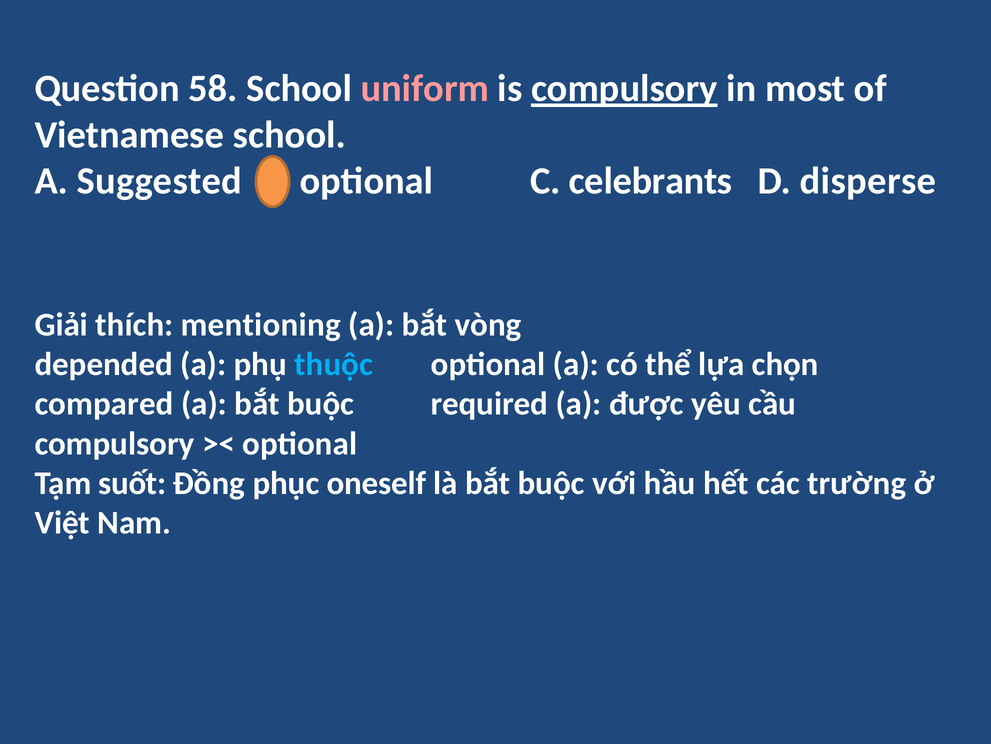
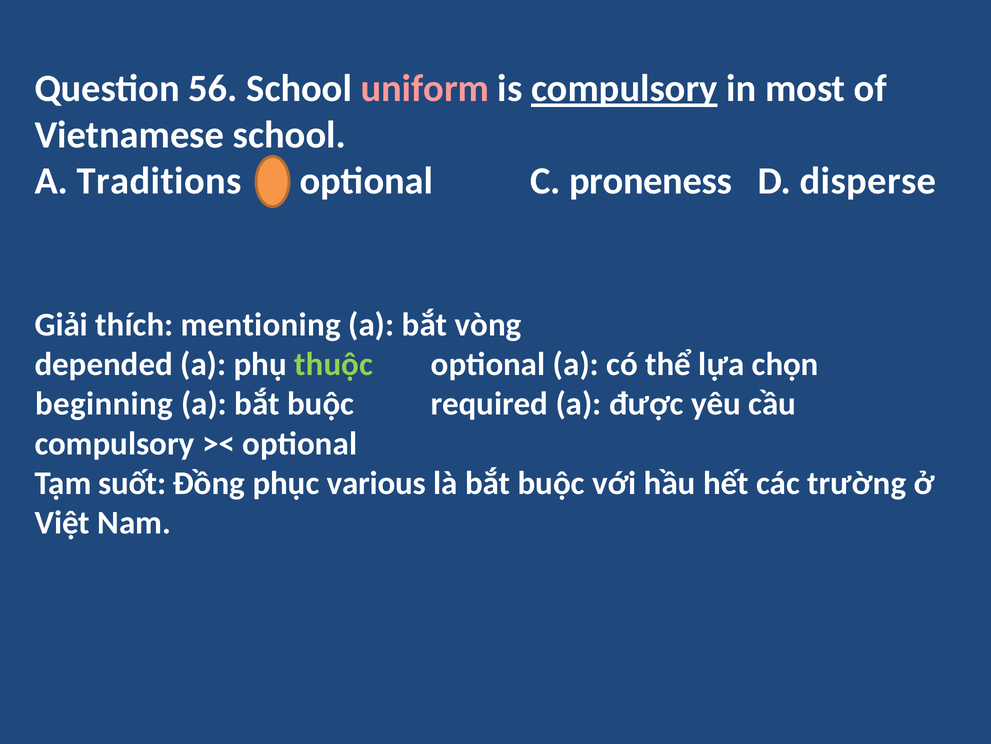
58: 58 -> 56 (213, 88)
Suggested: Suggested -> Traditions (159, 181)
celebrants: celebrants -> proneness (651, 181)
thuộc colour: light blue -> light green (334, 364)
compared: compared -> beginning (104, 404)
oneself: oneself -> various (376, 483)
